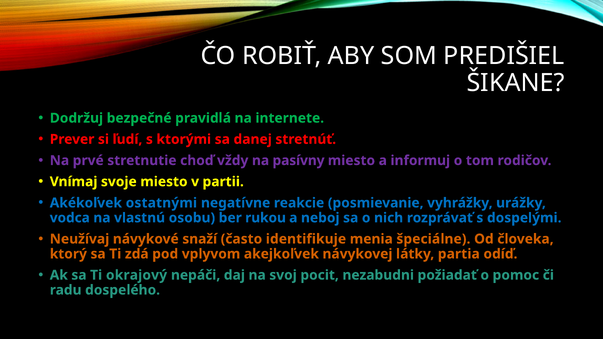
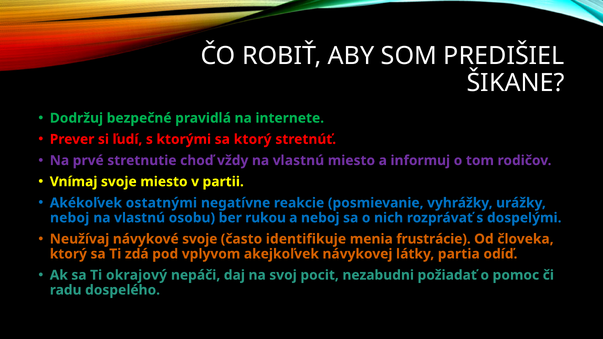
sa danej: danej -> ktorý (253, 139)
vždy na pasívny: pasívny -> vlastnú (298, 161)
vodca: vodca -> neboj (70, 218)
návykové snaží: snaží -> svoje (200, 239)
špeciálne: špeciálne -> frustrácie (434, 239)
